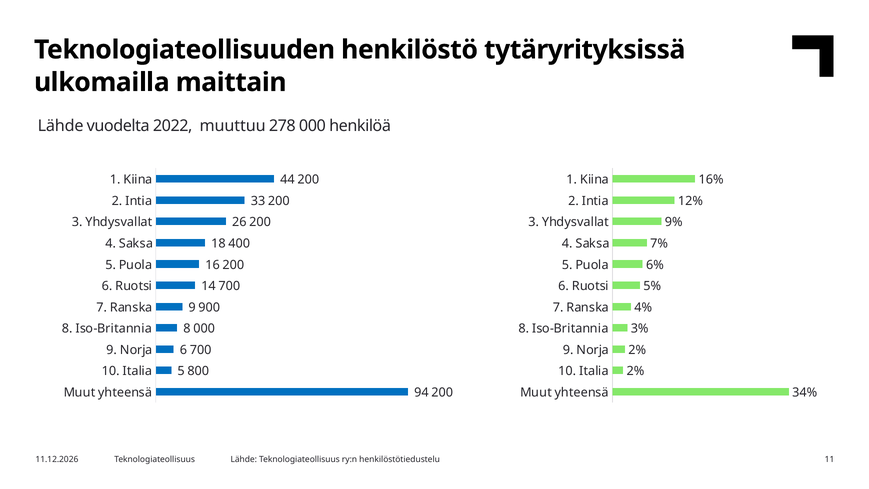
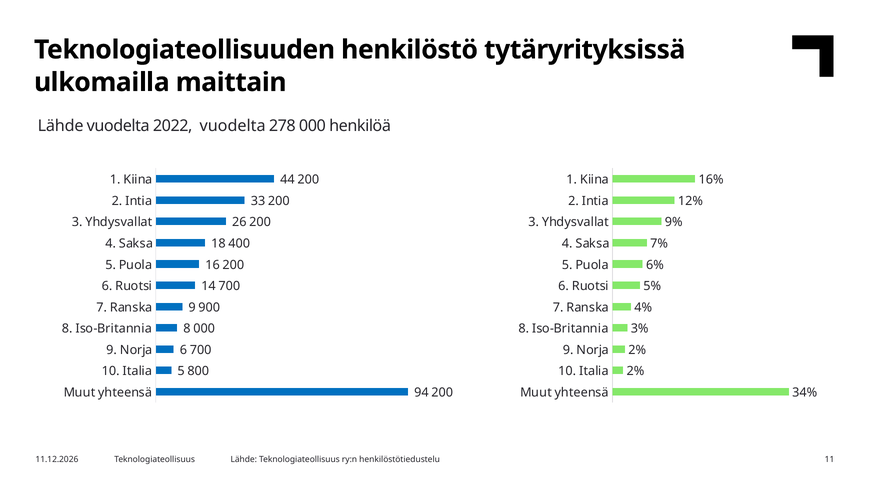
2022 muuttuu: muuttuu -> vuodelta (233, 126)
